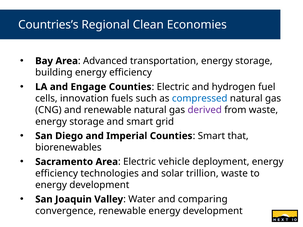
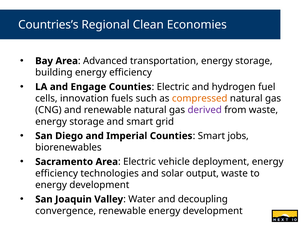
compressed colour: blue -> orange (200, 99)
that: that -> jobs (238, 136)
trillion: trillion -> output (202, 174)
comparing: comparing -> decoupling (203, 199)
